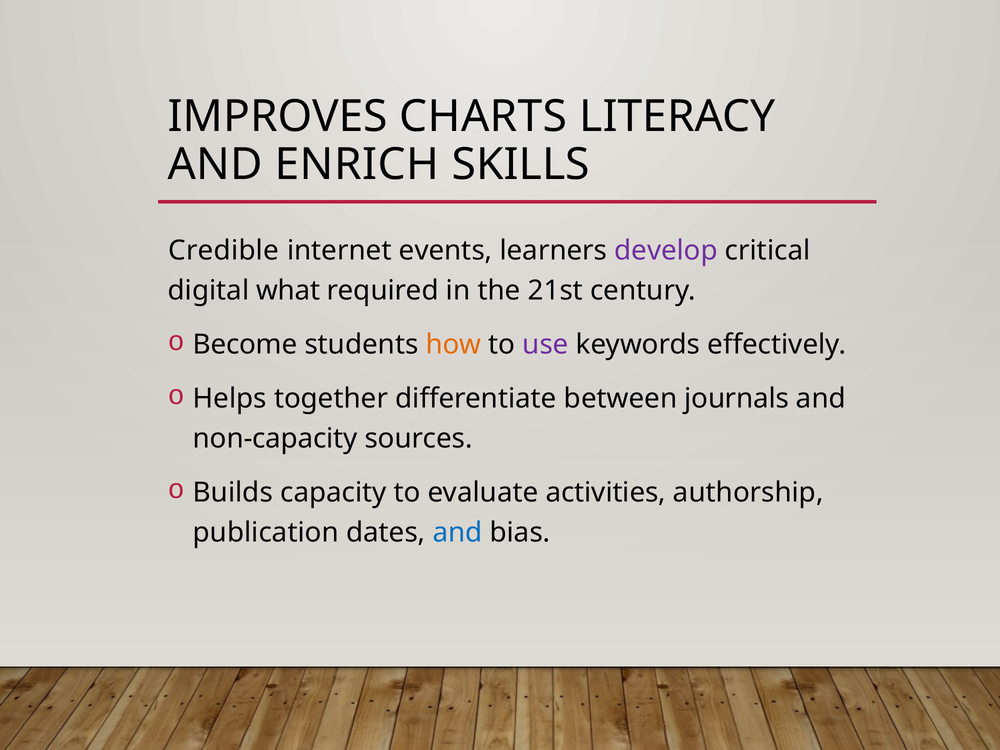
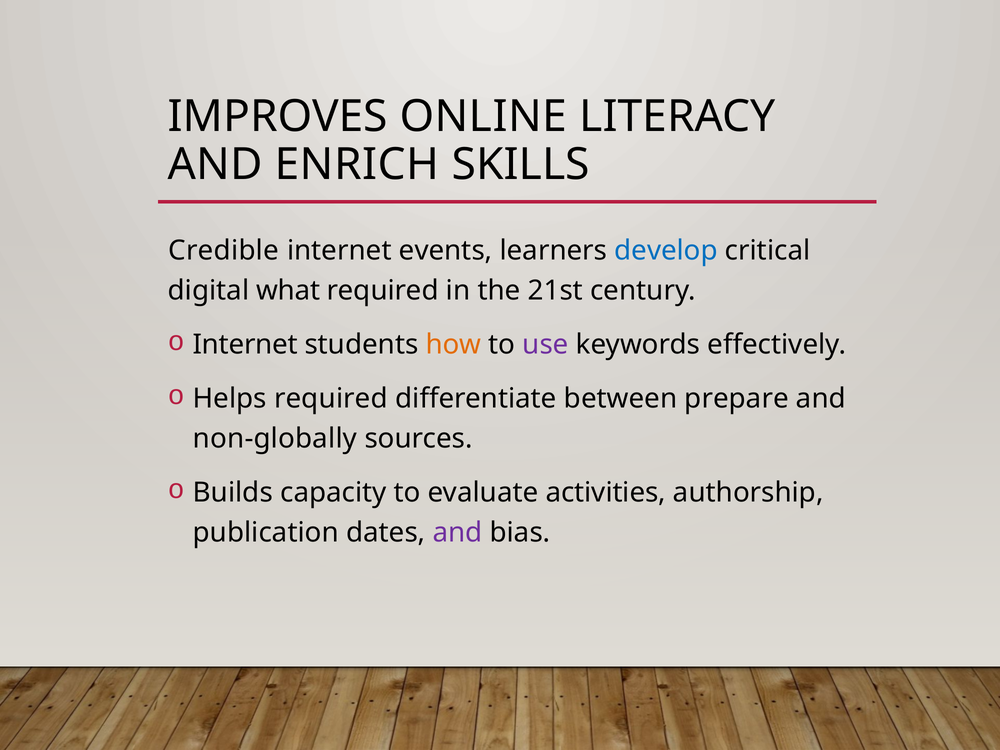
CHARTS: CHARTS -> ONLINE (483, 117)
develop colour: purple -> blue (666, 251)
Become: Become -> Internet (245, 345)
Helps together: together -> required (331, 399)
journals: journals -> prepare (737, 399)
non-capacity: non-capacity -> non-globally (275, 439)
and colour: blue -> purple (457, 533)
